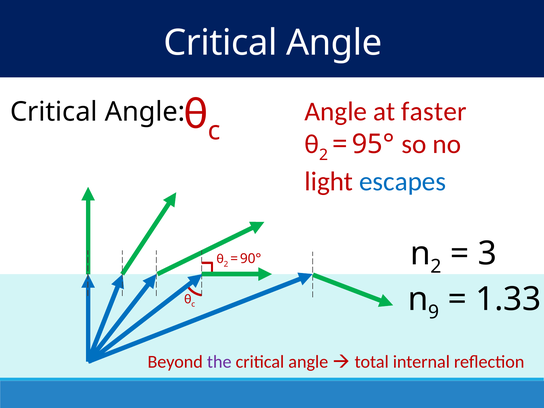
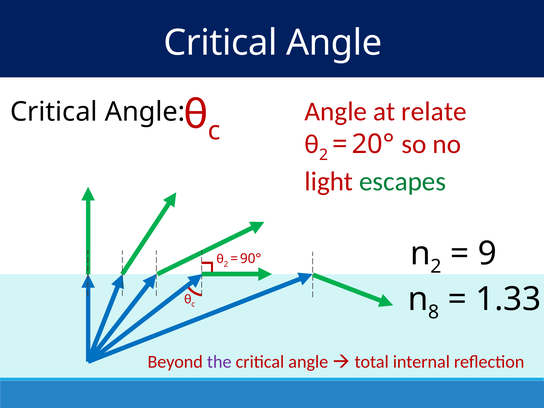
faster: faster -> relate (434, 112)
95°: 95° -> 20° (373, 144)
escapes colour: blue -> green (403, 181)
3: 3 -> 9 (487, 253)
9: 9 -> 8 (434, 312)
